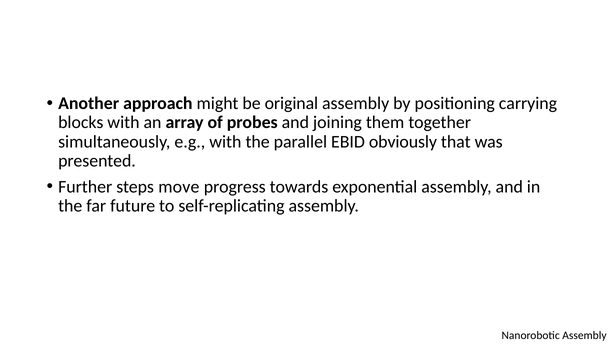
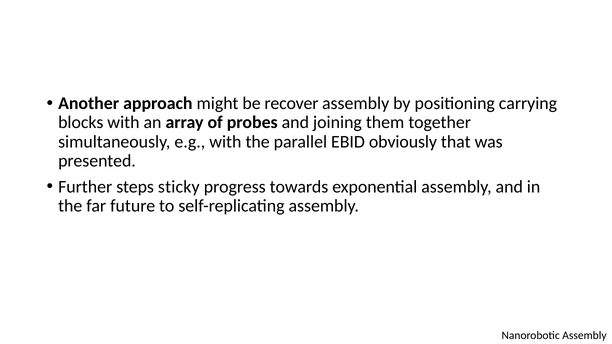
original: original -> recover (291, 103)
move: move -> sticky (179, 187)
